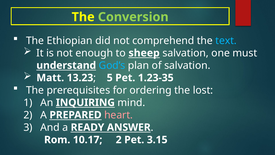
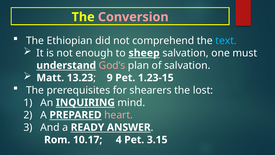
Conversion colour: light green -> pink (133, 17)
God’s colour: light blue -> pink (112, 65)
5: 5 -> 9 (110, 78)
1.23-35: 1.23-35 -> 1.23-15 (156, 78)
ordering: ordering -> shearers (151, 90)
10.17 2: 2 -> 4 (119, 140)
